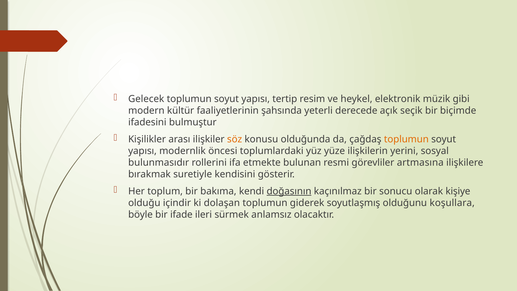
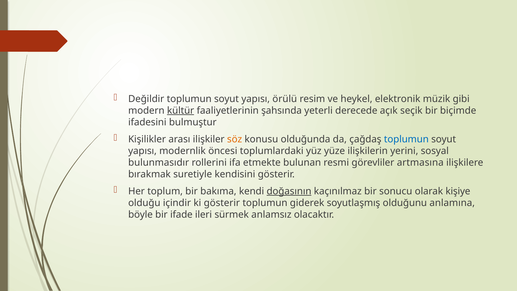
Gelecek: Gelecek -> Değildir (146, 99)
tertip: tertip -> örülü (285, 99)
kültür underline: none -> present (181, 111)
toplumun colour: orange -> blue (406, 139)
ki dolaşan: dolaşan -> gösterir (222, 203)
koşullara: koşullara -> anlamına (452, 203)
